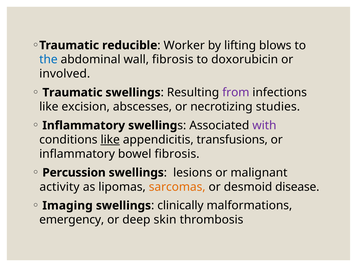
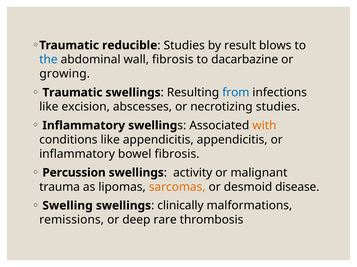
Worker: Worker -> Studies (184, 45)
lifting: lifting -> result (240, 45)
doxorubicin: doxorubicin -> dacarbazine (245, 60)
involved: involved -> growing (65, 74)
from colour: purple -> blue (236, 93)
with colour: purple -> orange (264, 126)
like underline: present -> none (110, 140)
appendicitis transfusions: transfusions -> appendicitis (232, 140)
lesions: lesions -> activity (193, 173)
activity: activity -> trauma (60, 187)
Imaging: Imaging -> Swelling (68, 206)
emergency: emergency -> remissions (72, 220)
skin: skin -> rare (165, 220)
